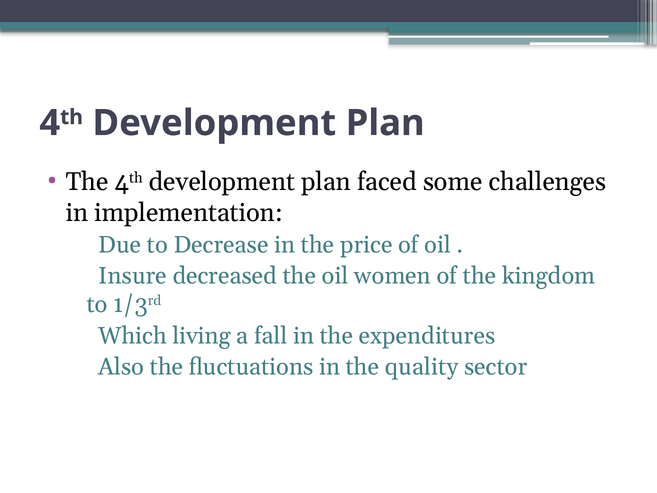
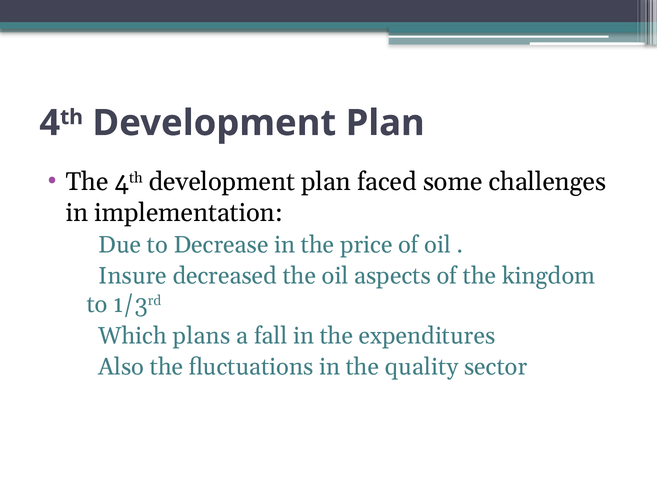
women: women -> aspects (393, 276)
living: living -> plans (202, 336)
